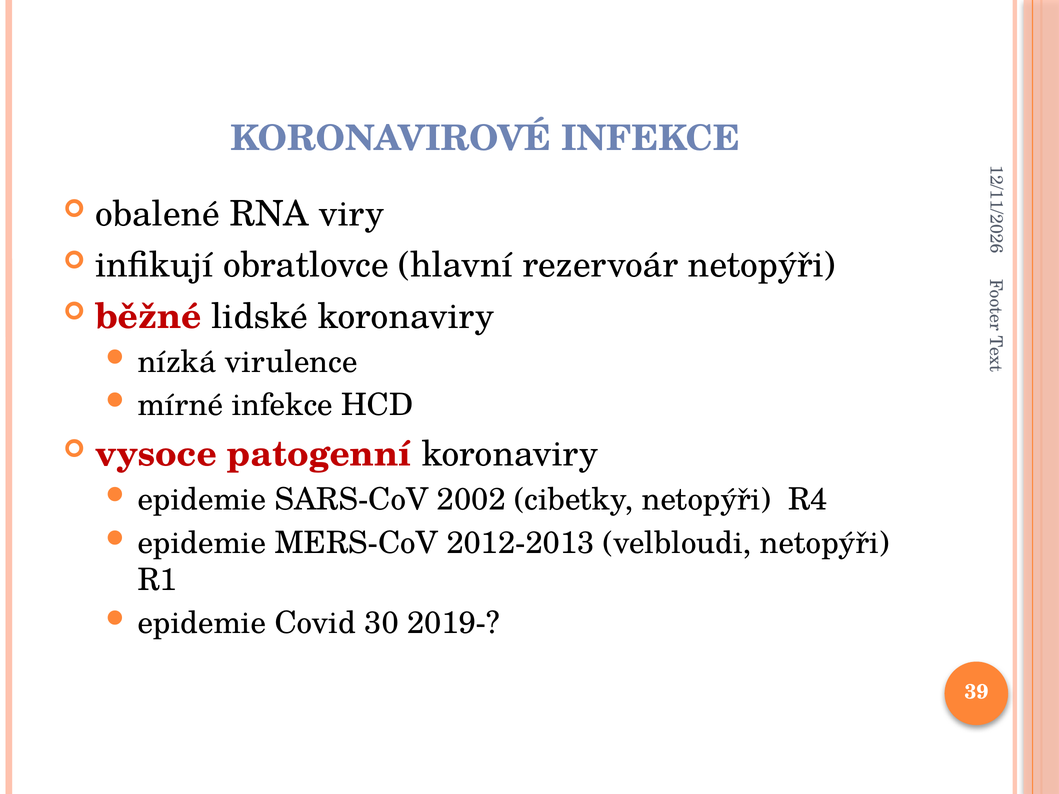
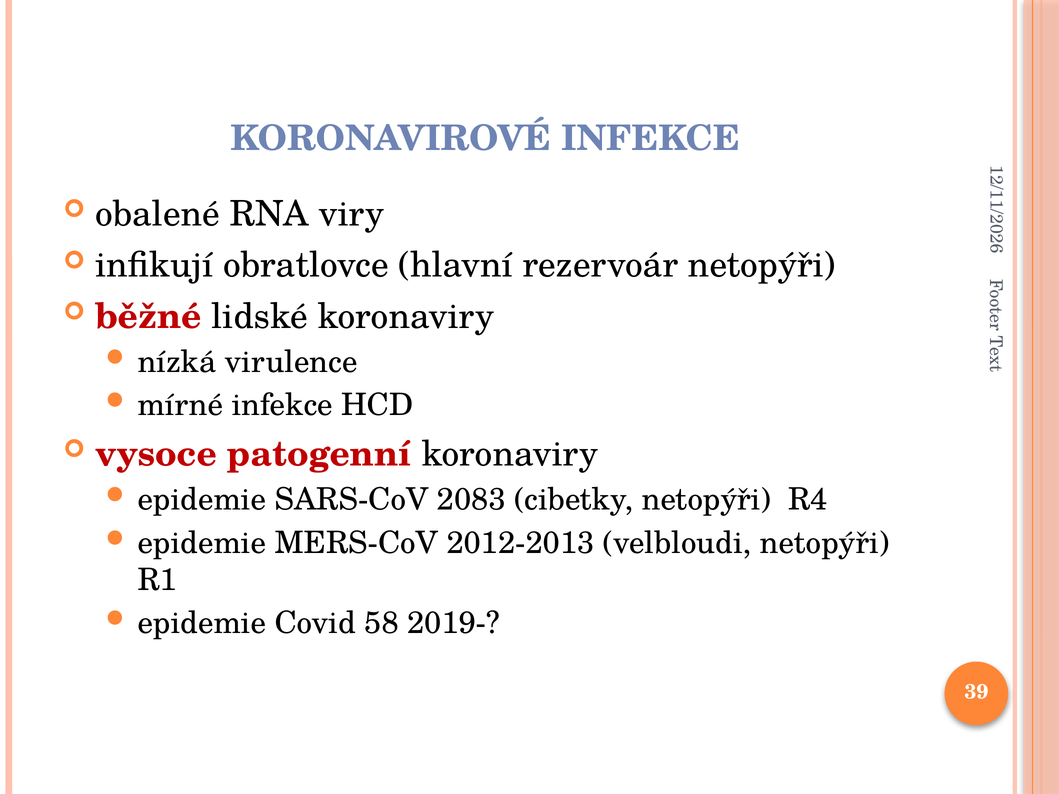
2002: 2002 -> 2083 (471, 500)
30: 30 -> 58 (382, 623)
